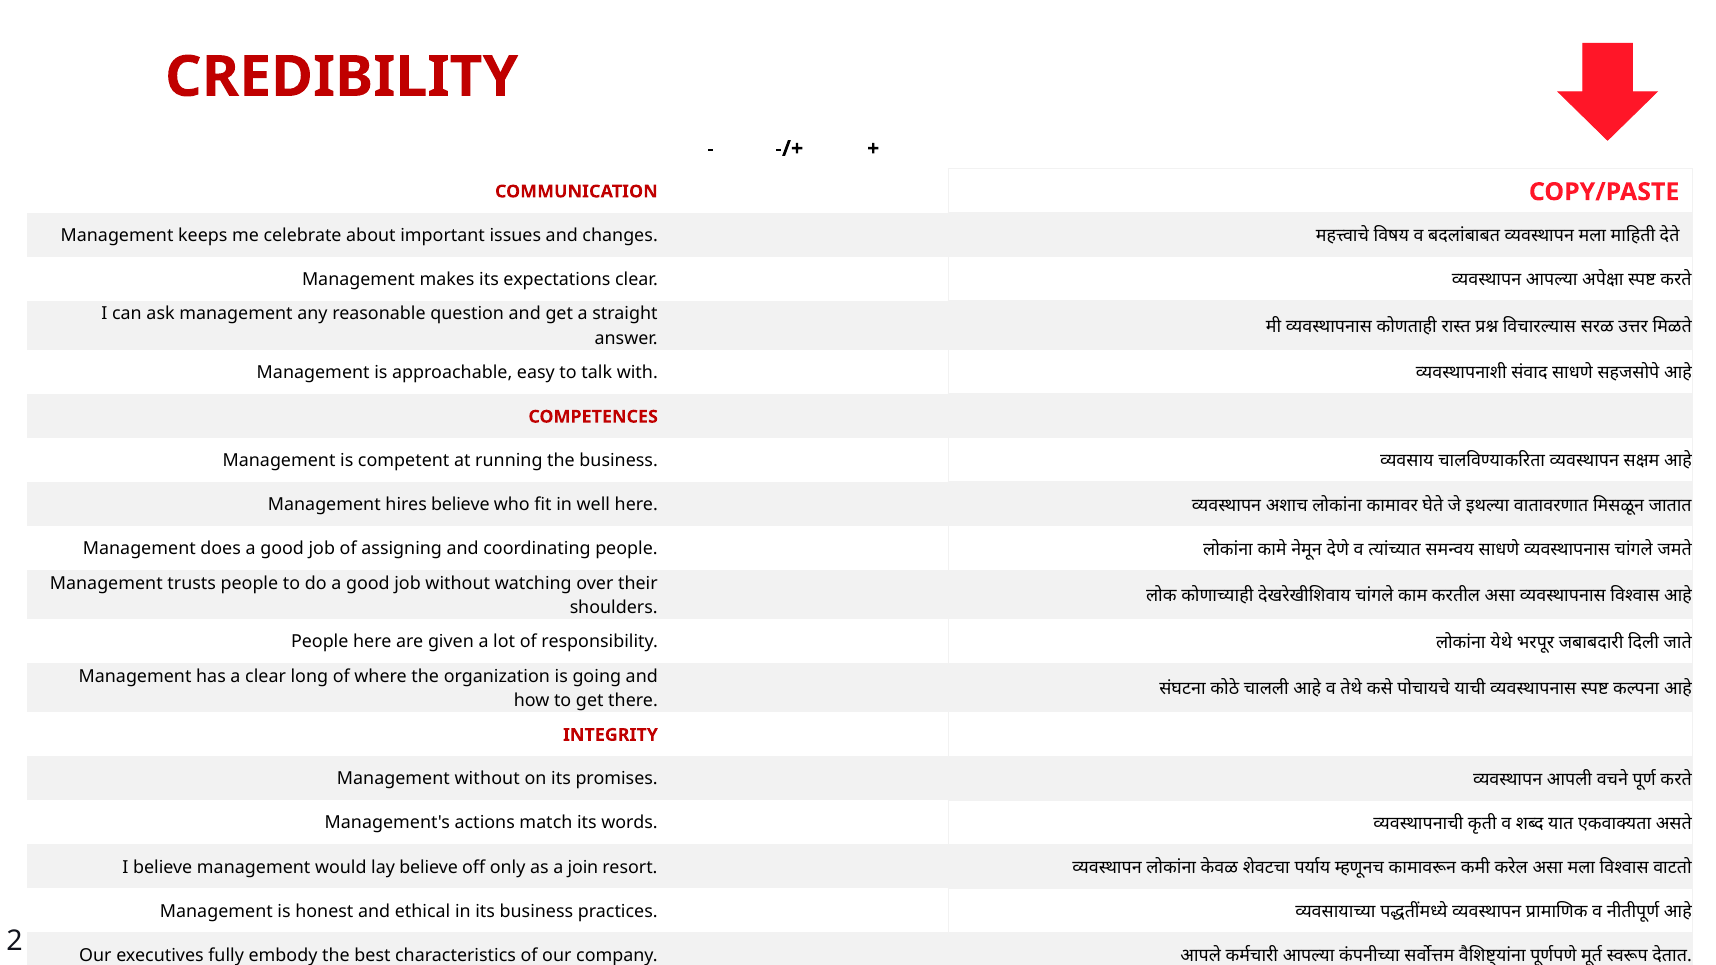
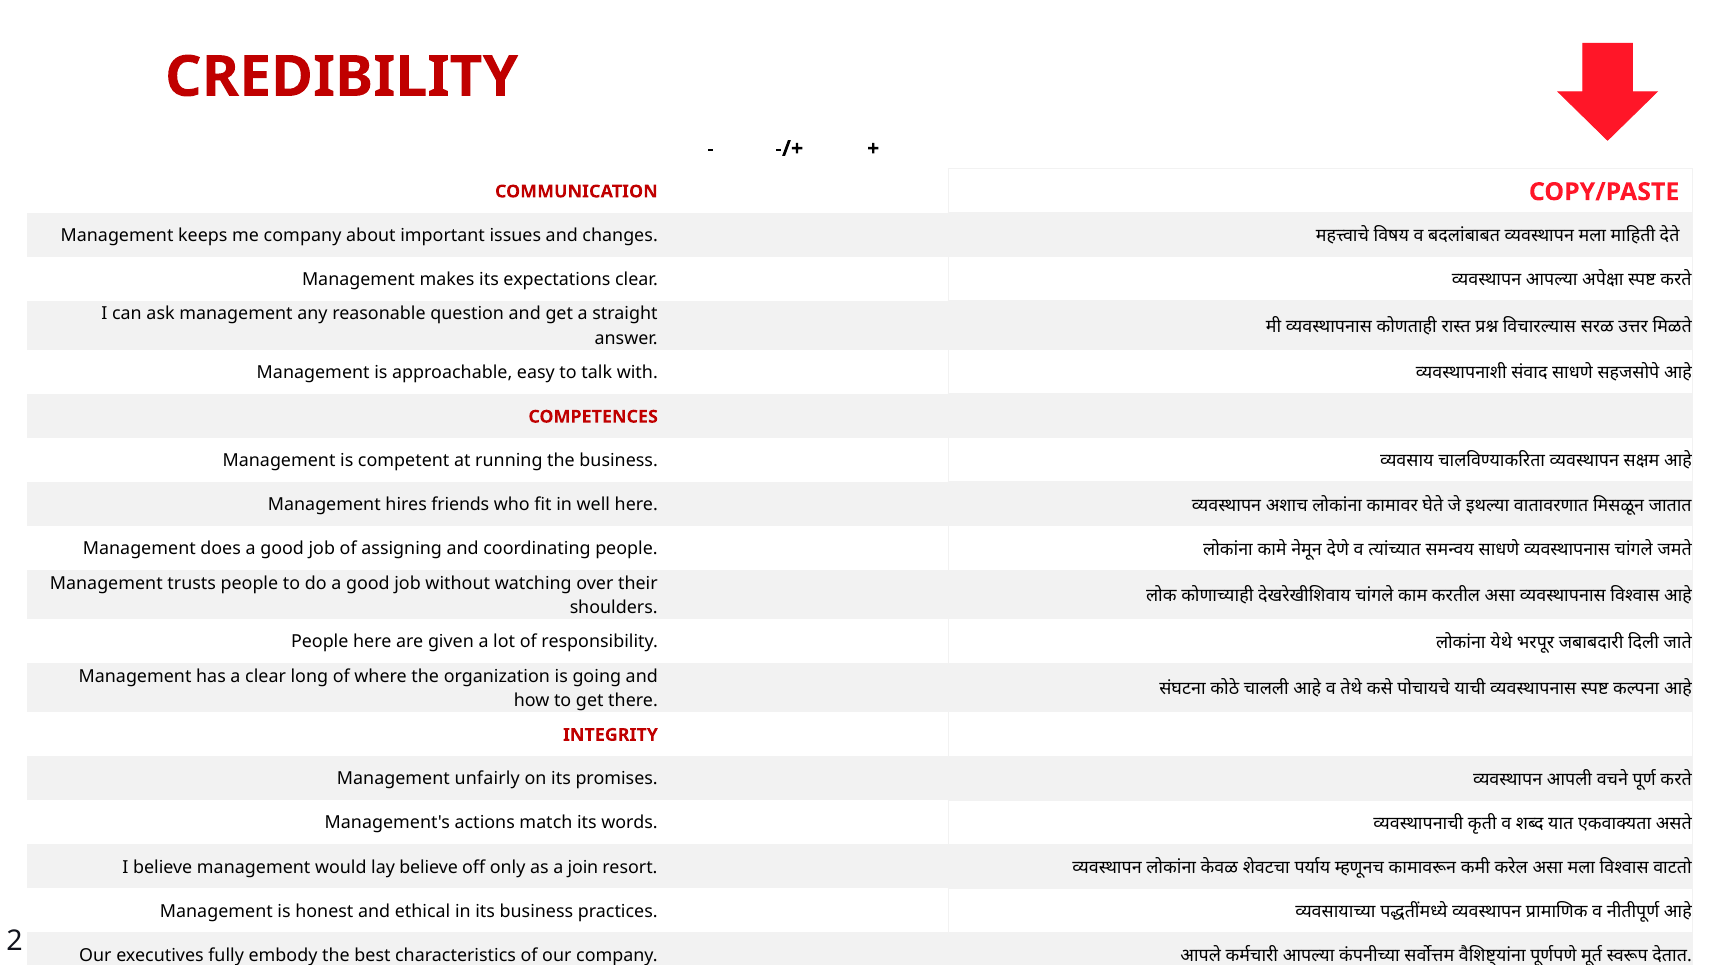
me celebrate: celebrate -> company (303, 236)
hires believe: believe -> friends (460, 505)
Management without: without -> unfairly (487, 779)
